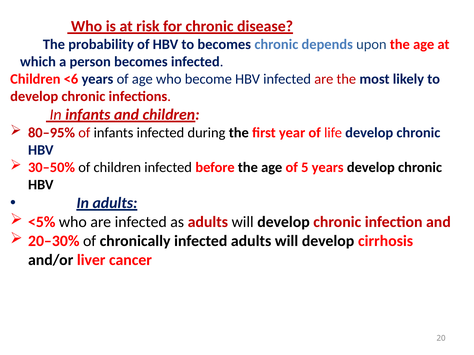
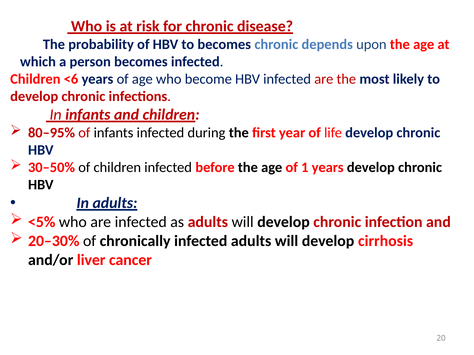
5: 5 -> 1 (305, 168)
